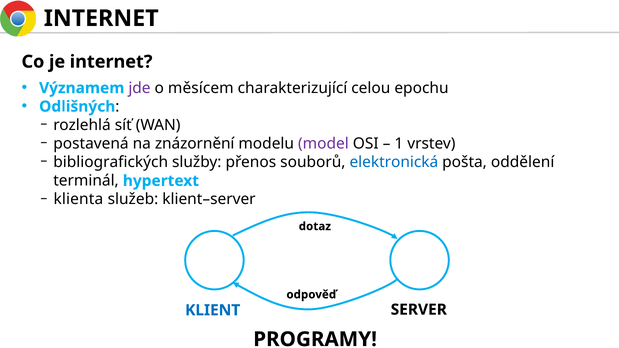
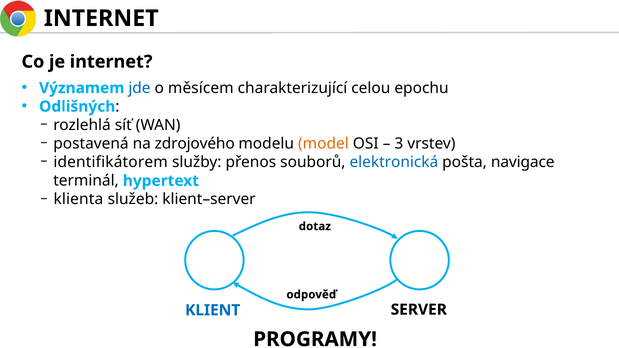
jde colour: purple -> blue (139, 88)
znázornění: znázornění -> zdrojového (195, 144)
model colour: purple -> orange (323, 144)
1: 1 -> 3 (399, 144)
bibliografických: bibliografických -> identifikátorem (111, 162)
oddělení: oddělení -> navigace (523, 162)
